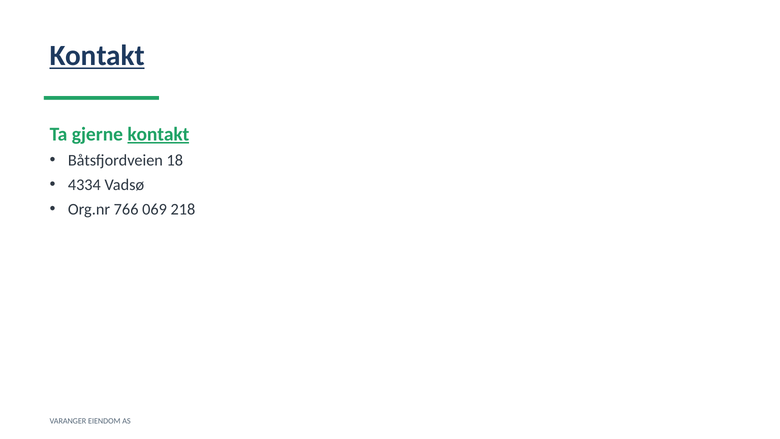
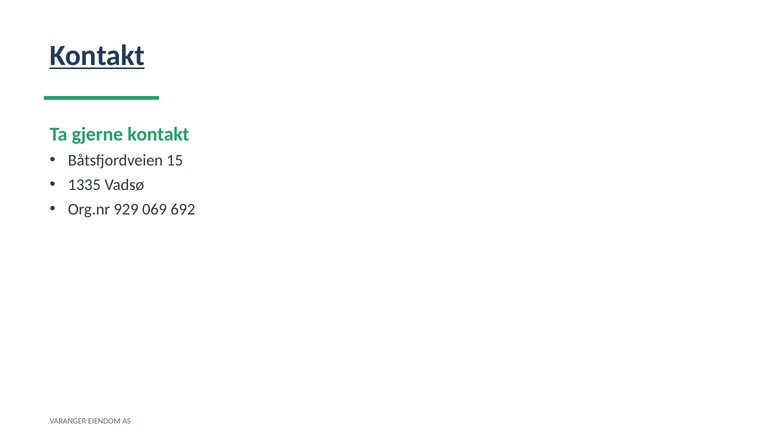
kontakt underline: present -> none (158, 134)
18: 18 -> 15 (175, 160)
4334: 4334 -> 1335 (84, 185)
766: 766 -> 929 (126, 209)
218: 218 -> 692 (183, 209)
